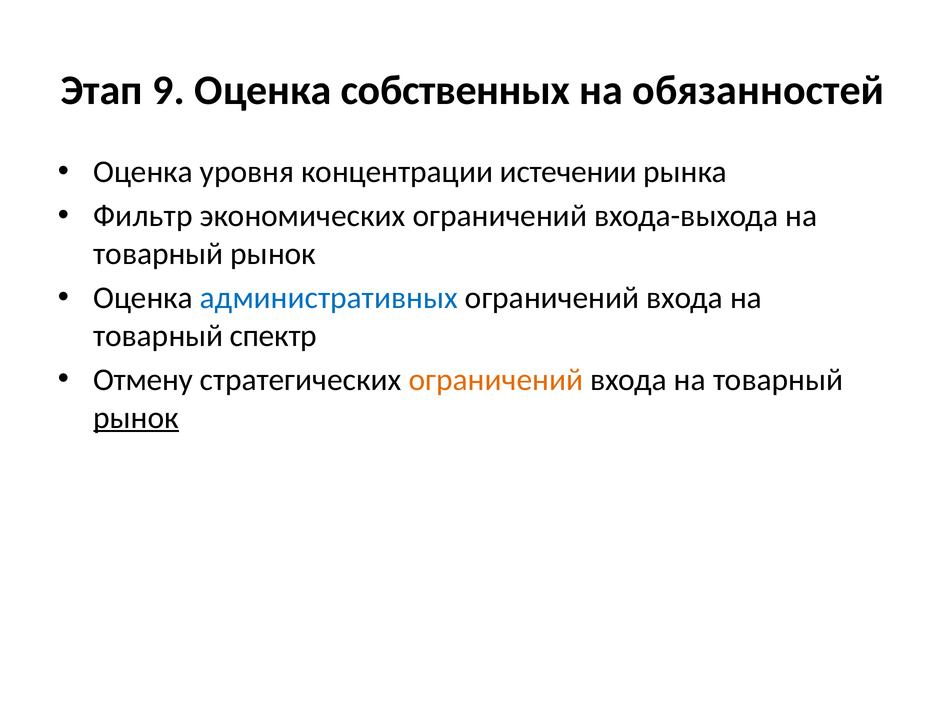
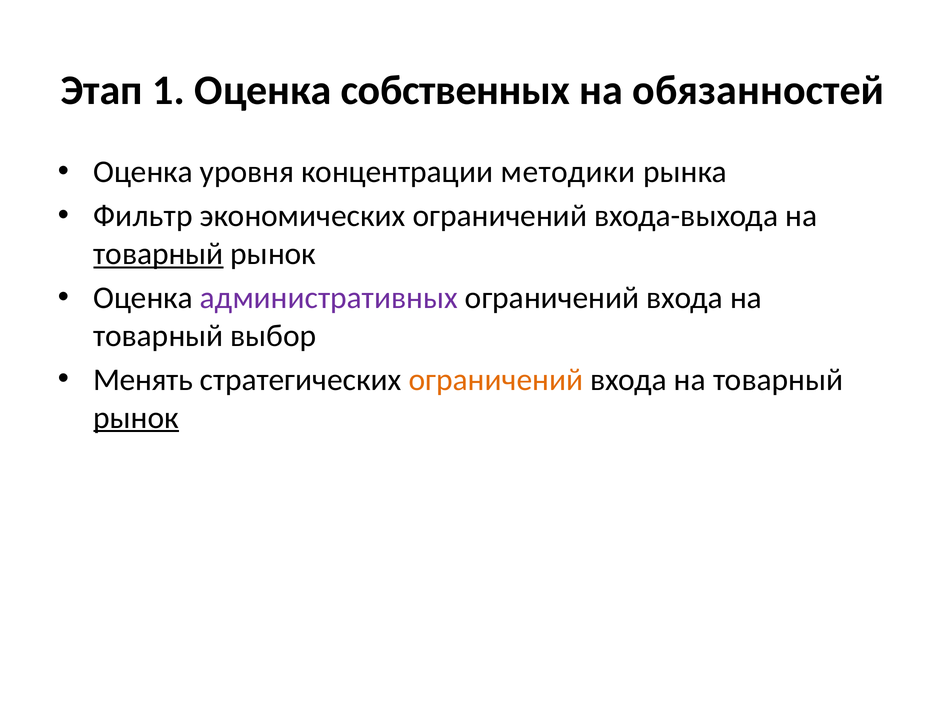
9: 9 -> 1 (169, 90)
истечении: истечении -> методики (568, 172)
товарный underline: none -> present (158, 254)
административных colour: blue -> purple (329, 298)
спектр: спектр -> выбор (273, 336)
Отмену: Отмену -> Менять (143, 380)
